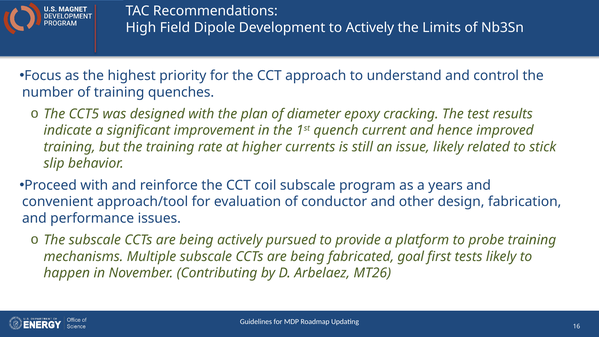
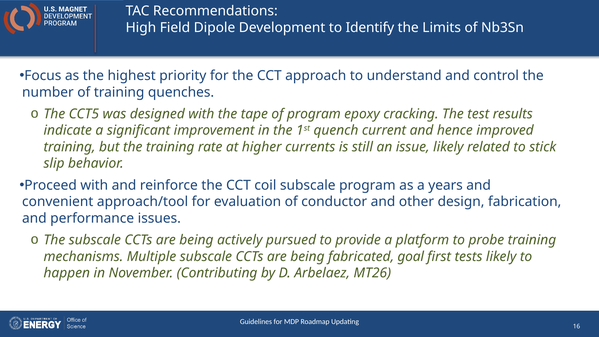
to Actively: Actively -> Identify (370, 28)
plan: plan -> tape (254, 114)
of diameter: diameter -> program (314, 114)
